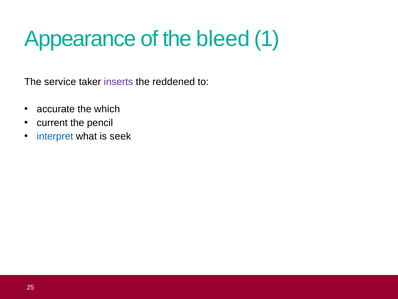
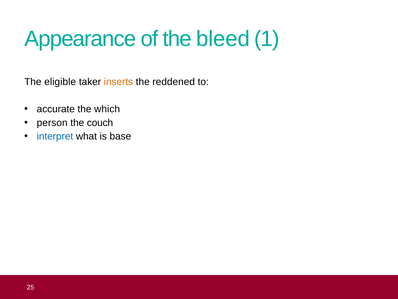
service: service -> eligible (60, 82)
inserts colour: purple -> orange (118, 82)
current: current -> person (52, 123)
pencil: pencil -> couch (100, 123)
seek: seek -> base (120, 136)
